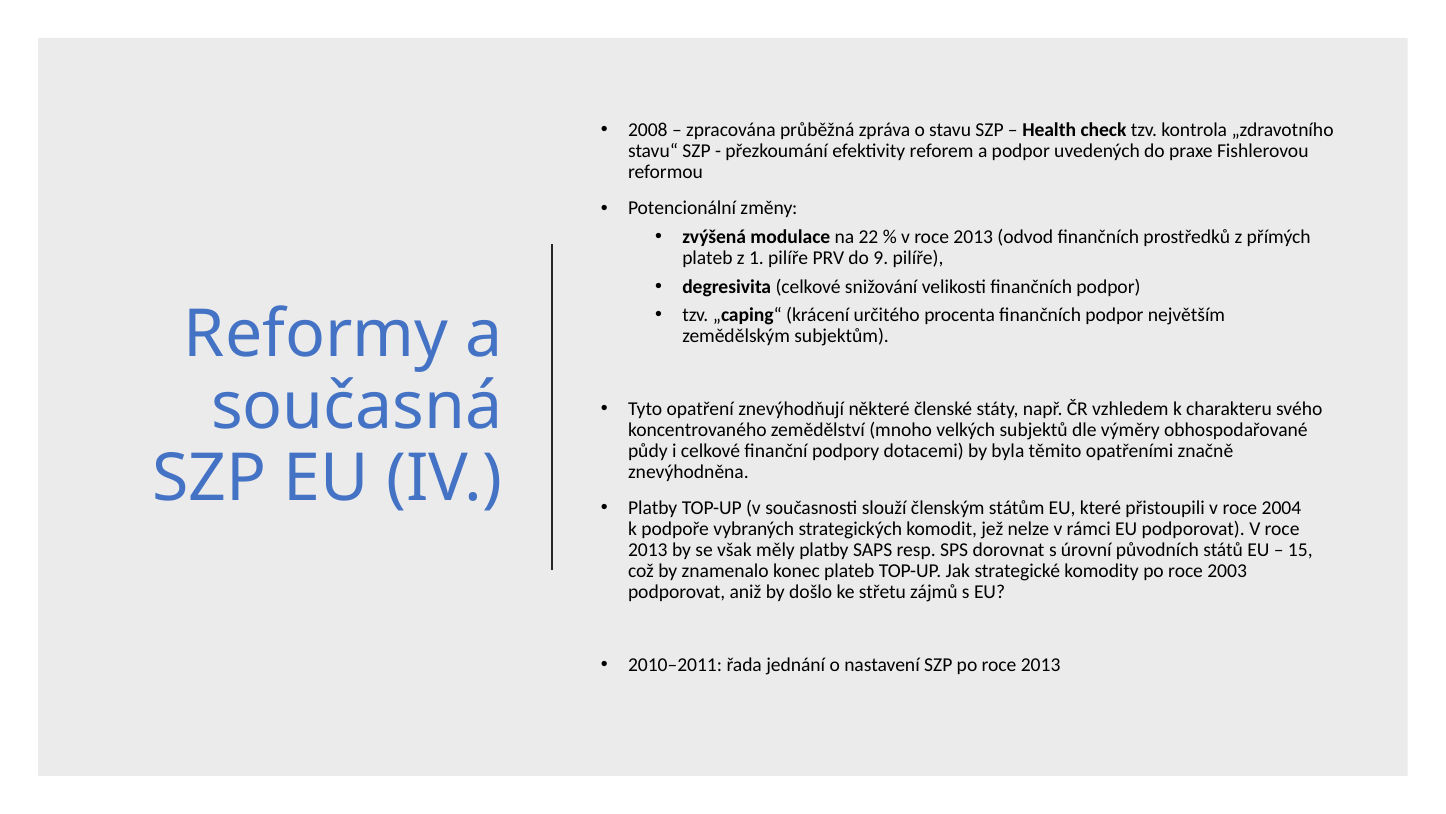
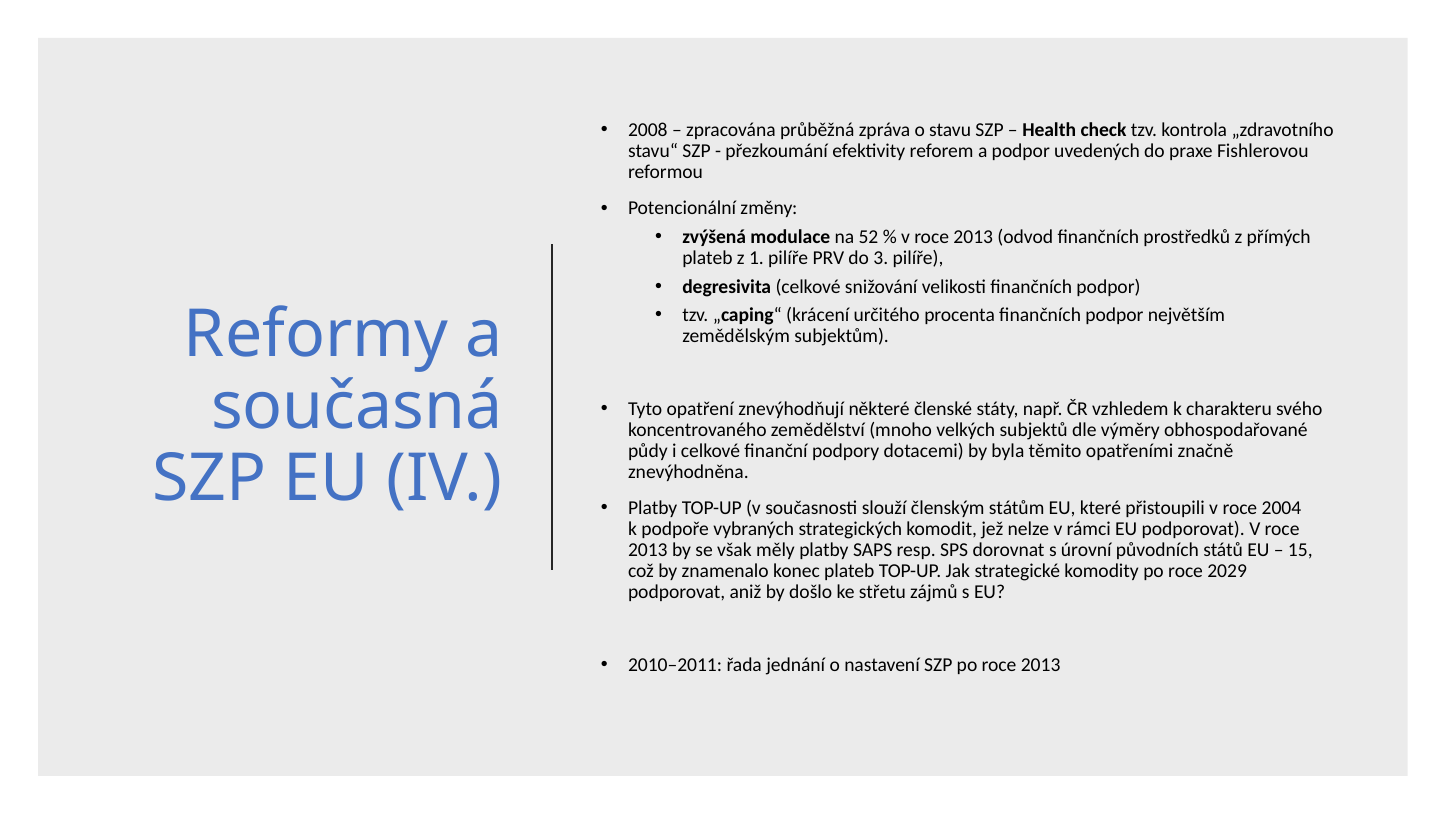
22: 22 -> 52 (868, 237)
9: 9 -> 3 (881, 258)
2003: 2003 -> 2029 (1227, 571)
